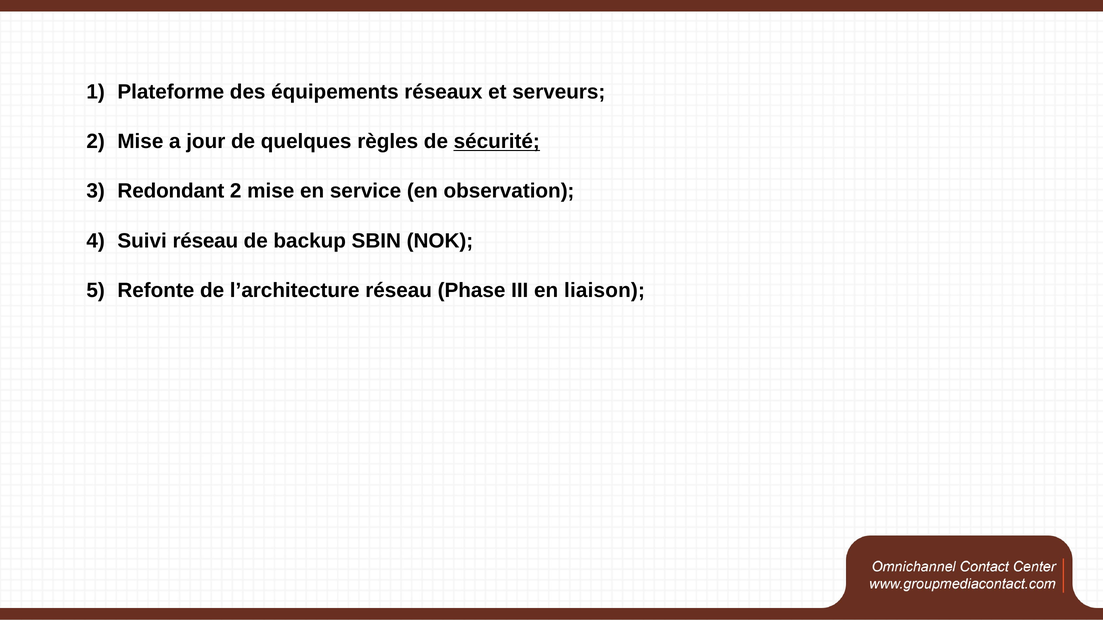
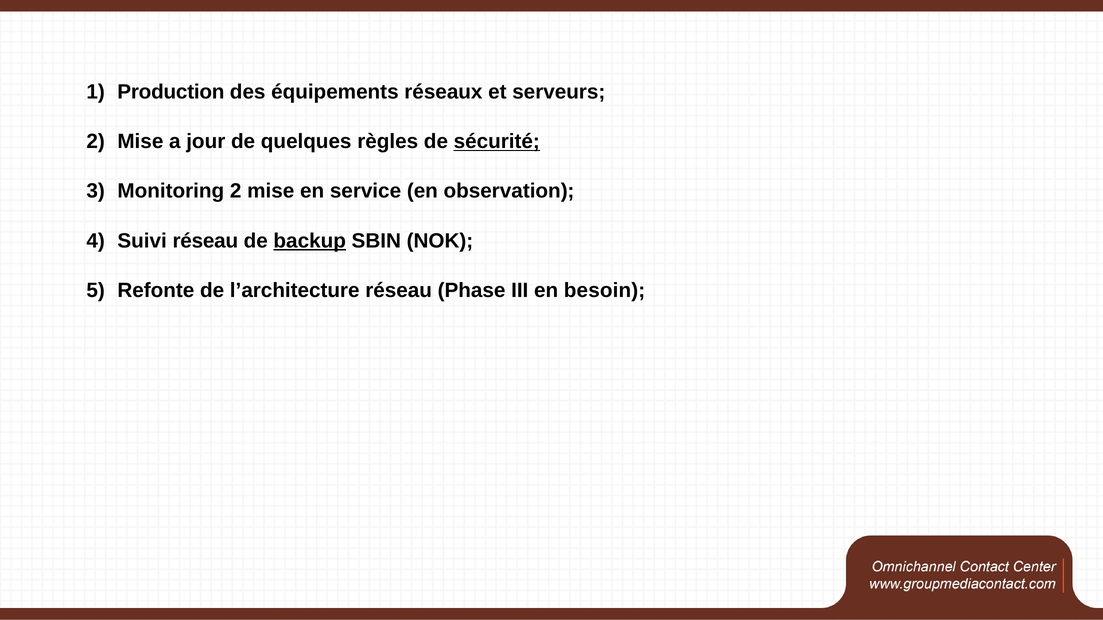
Plateforme: Plateforme -> Production (171, 92)
Redondant: Redondant -> Monitoring (171, 191)
backup underline: none -> present (310, 241)
liaison: liaison -> besoin (605, 291)
